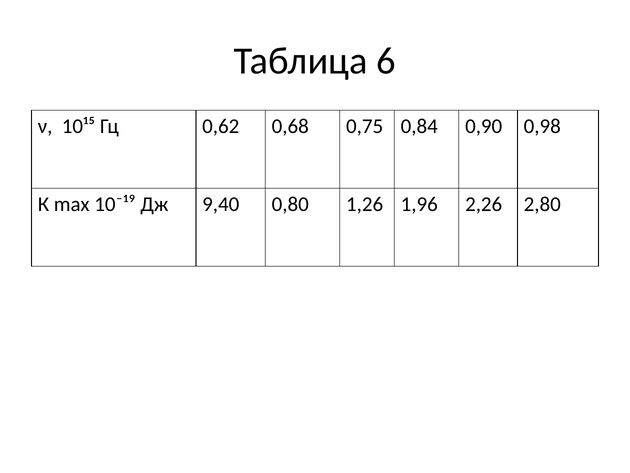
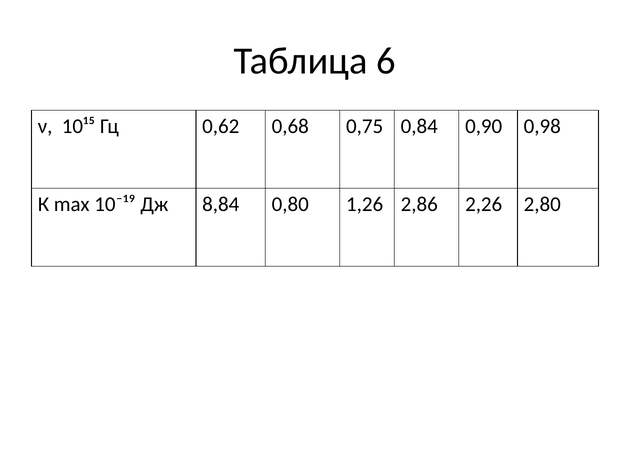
9,40: 9,40 -> 8,84 (221, 204)
1,96: 1,96 -> 2,86 (419, 204)
